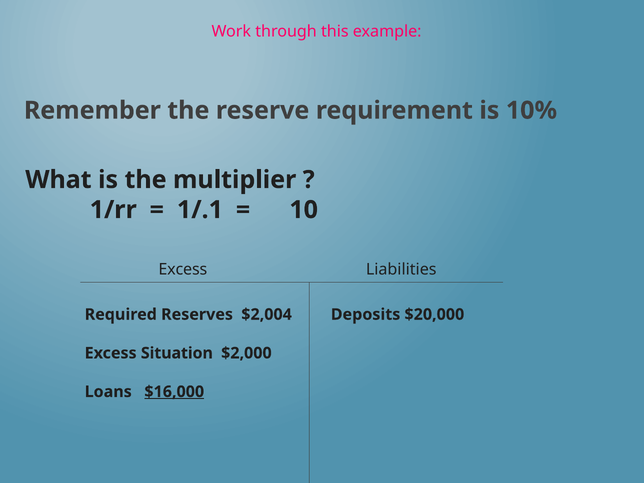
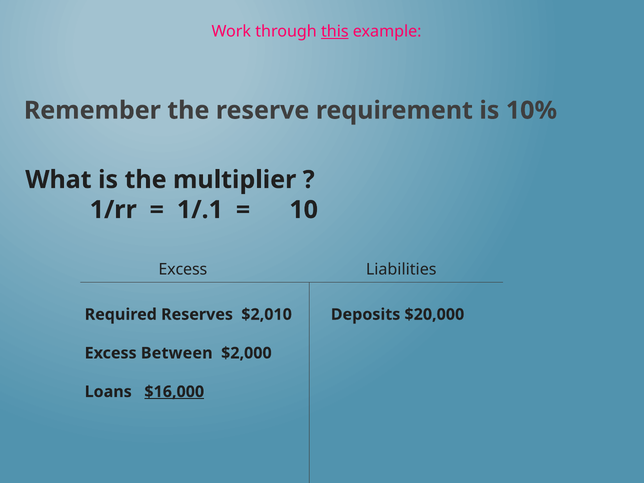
this underline: none -> present (335, 31)
$2,004: $2,004 -> $2,010 (267, 314)
Situation: Situation -> Between (177, 353)
